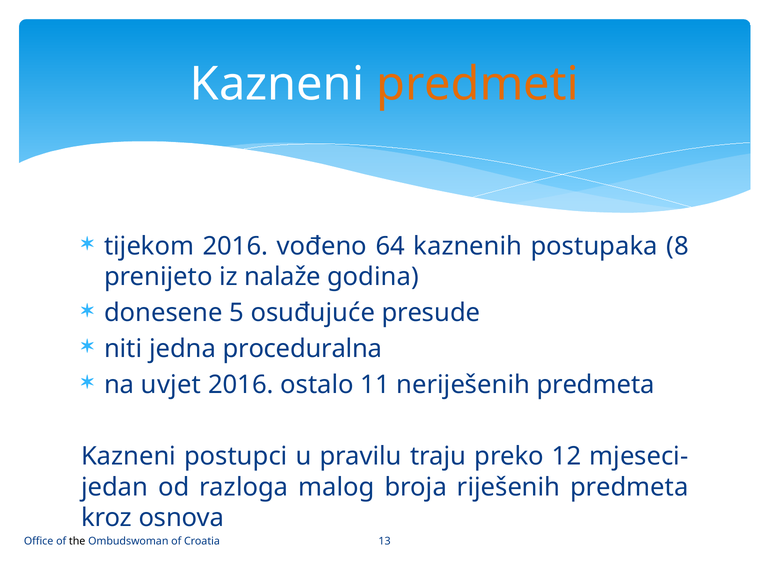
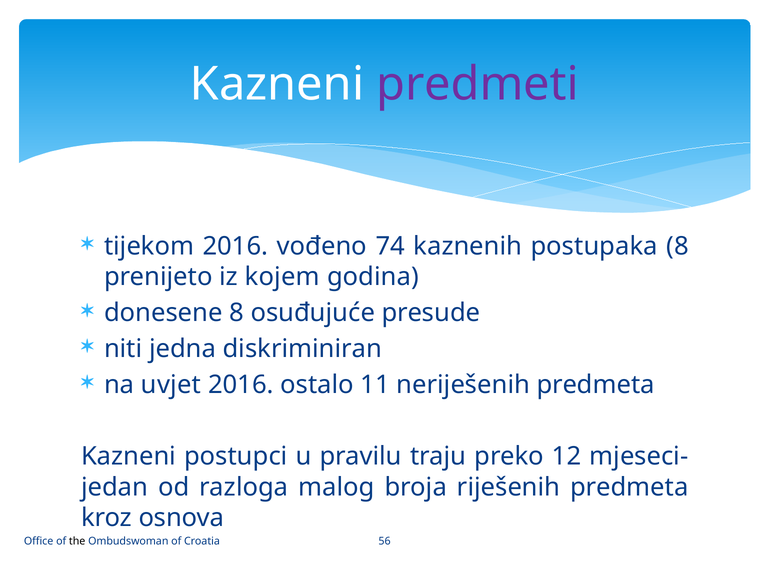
predmeti colour: orange -> purple (478, 84)
64: 64 -> 74 (390, 246)
nalaže: nalaže -> kojem (282, 277)
donesene 5: 5 -> 8 (237, 313)
proceduralna: proceduralna -> diskriminiran (302, 349)
13: 13 -> 56 (385, 541)
